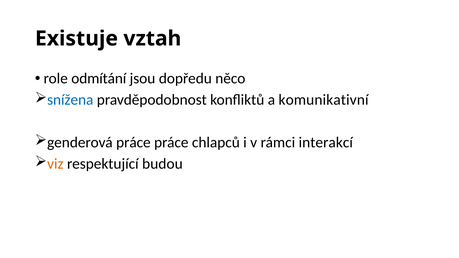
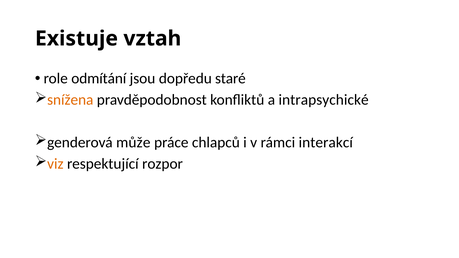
něco: něco -> staré (230, 79)
snížena colour: blue -> orange (70, 100)
komunikativní: komunikativní -> intrapsychické (324, 100)
genderová práce: práce -> může (133, 143)
budou: budou -> rozpor (163, 164)
